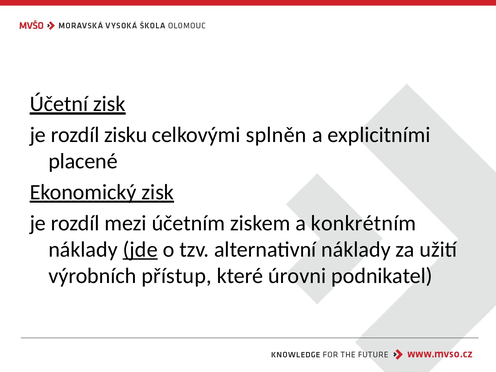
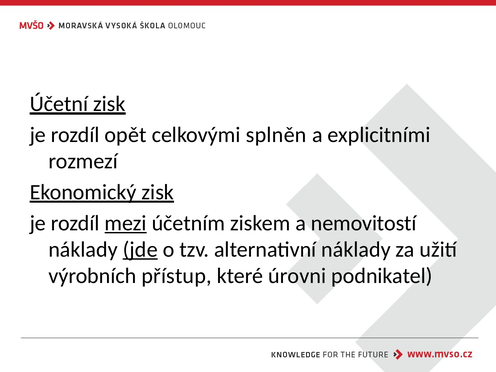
zisku: zisku -> opět (126, 135)
placené: placené -> rozmezí (83, 161)
mezi underline: none -> present (126, 223)
konkrétním: konkrétním -> nemovitostí (364, 223)
